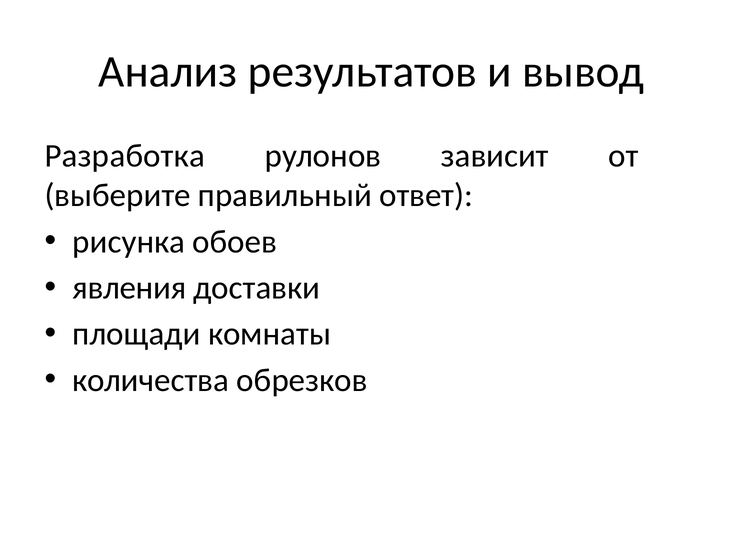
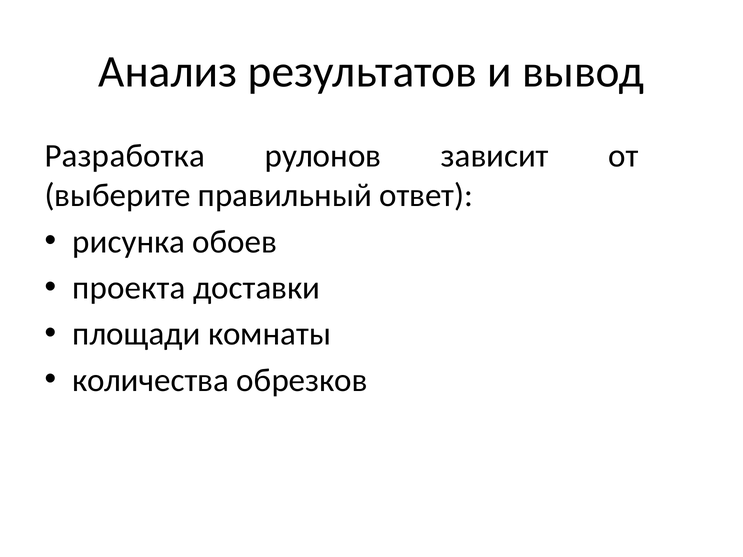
явления: явления -> проекта (129, 288)
